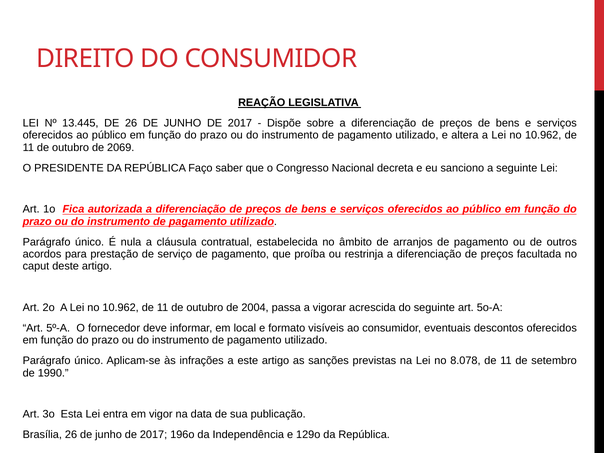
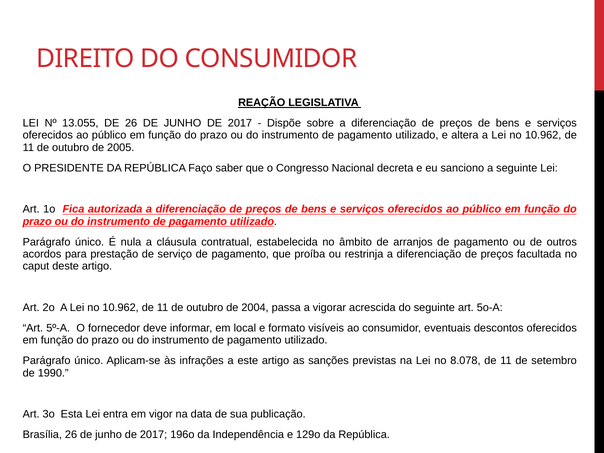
13.445: 13.445 -> 13.055 (80, 123)
2069: 2069 -> 2005 (121, 148)
